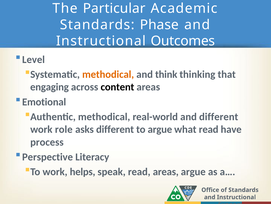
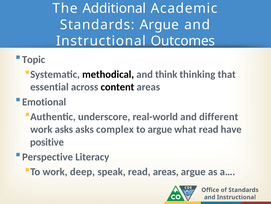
Particular: Particular -> Additional (114, 8)
Standards Phase: Phase -> Argue (159, 25)
Level: Level -> Topic (34, 59)
methodical colour: orange -> black (108, 74)
engaging: engaging -> essential (49, 87)
Authentic methodical: methodical -> underscore (104, 116)
work role: role -> asks (64, 129)
asks different: different -> complex (115, 129)
process: process -> positive (47, 142)
helps: helps -> deep (82, 171)
